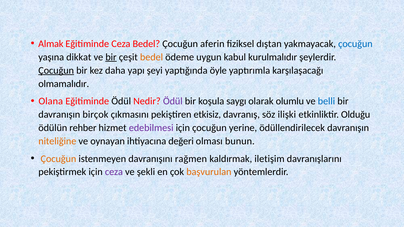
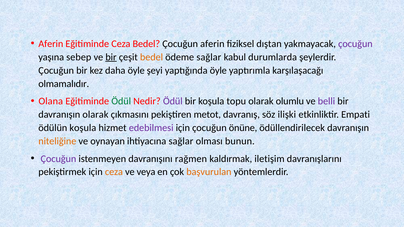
Almak: Almak -> Aferin (51, 44)
çocuğun colour: blue -> purple (355, 44)
dikkat: dikkat -> sebep (79, 57)
ödeme uygun: uygun -> sağlar (209, 57)
kurulmalıdır: kurulmalıdır -> durumlarda (273, 57)
Çocuğun underline: present -> none (56, 70)
daha yapı: yapı -> öyle (136, 70)
Ödül colour: black -> green (121, 101)
saygı: saygı -> topu (236, 101)
belli colour: blue -> purple (326, 101)
davranışın birçok: birçok -> olarak (95, 115)
etkisiz: etkisiz -> metot (207, 115)
Olduğu: Olduğu -> Empati (356, 115)
ödülün rehber: rehber -> koşula (83, 128)
yerine: yerine -> önüne (243, 128)
ihtiyacına değeri: değeri -> sağlar (181, 141)
Çocuğun colour: orange -> purple (58, 159)
ceza colour: purple -> orange (114, 172)
şekli: şekli -> veya (146, 172)
